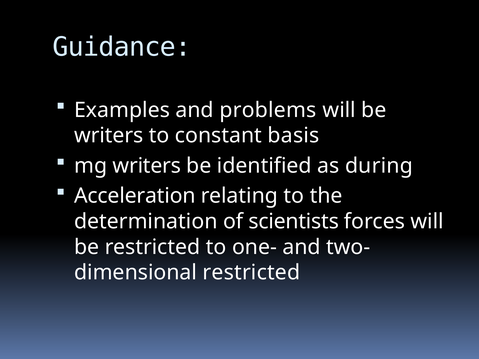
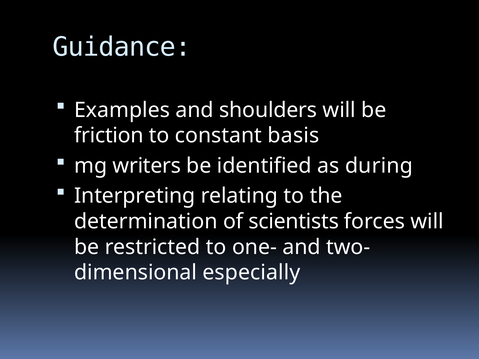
problems: problems -> shoulders (268, 110)
writers: writers -> friction (109, 136)
Acceleration: Acceleration -> Interpreting (135, 196)
restricted: restricted -> especially (251, 273)
